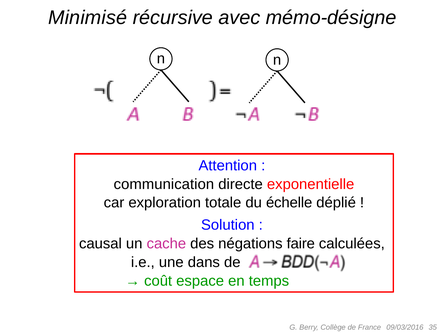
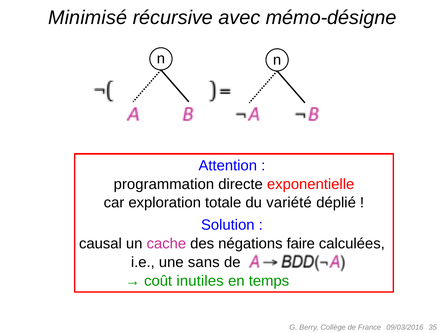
communication: communication -> programmation (164, 185)
échelle: échelle -> variété (289, 203)
dans: dans -> sans (204, 263)
espace: espace -> inutiles (200, 282)
